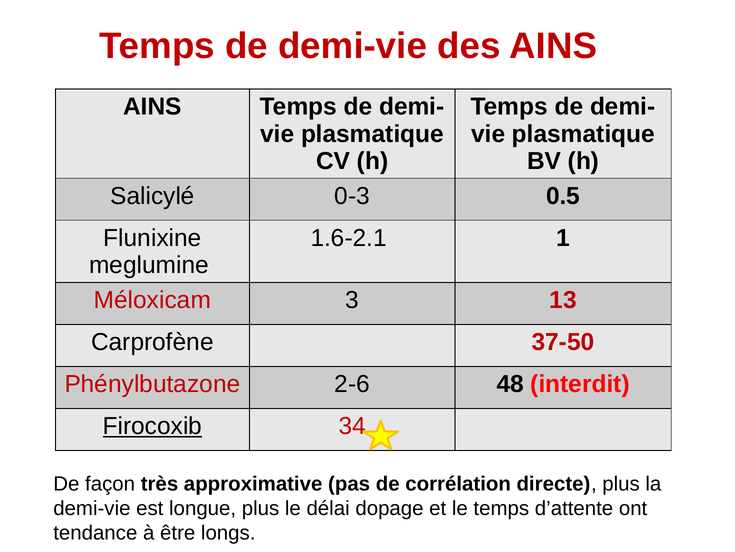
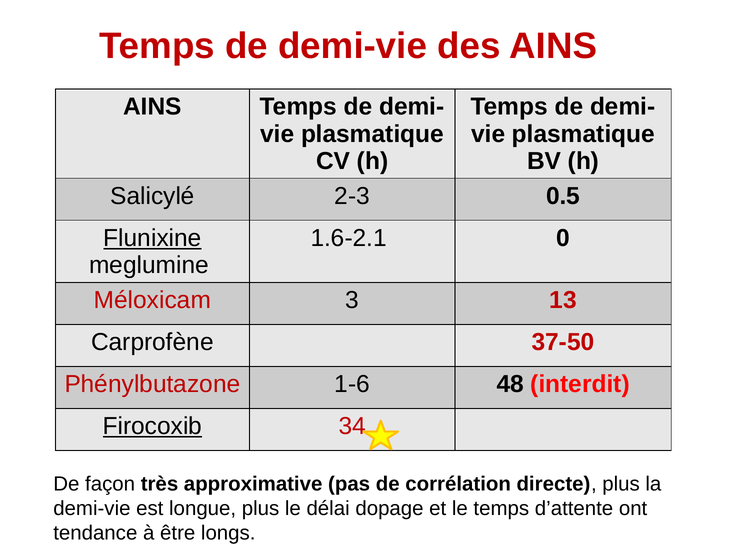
0-3: 0-3 -> 2-3 (352, 196)
Flunixine underline: none -> present (152, 238)
1: 1 -> 0 (563, 238)
2-6: 2-6 -> 1-6 (352, 384)
